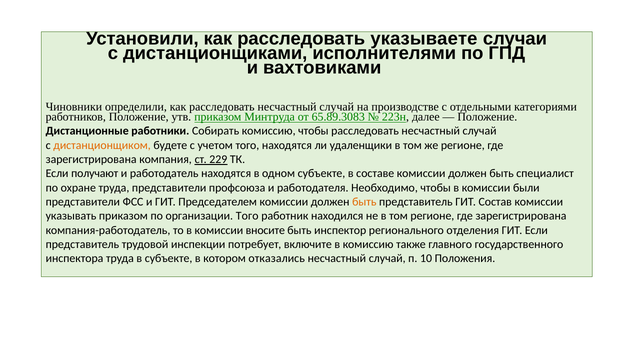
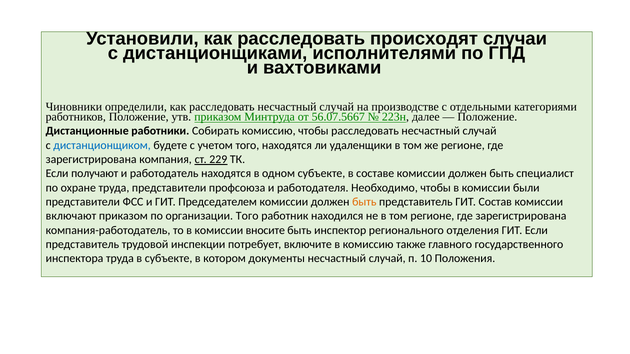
указываете: указываете -> происходят (424, 39)
65.89.3083: 65.89.3083 -> 56.07.5667 (338, 117)
дистанционщиком colour: orange -> blue (102, 145)
указывать: указывать -> включают (71, 216)
отказались: отказались -> документы (277, 259)
